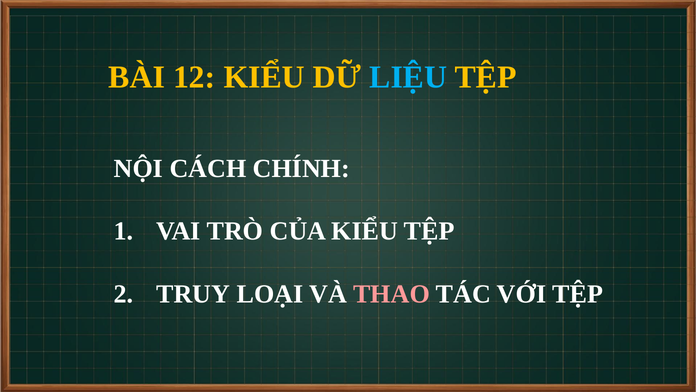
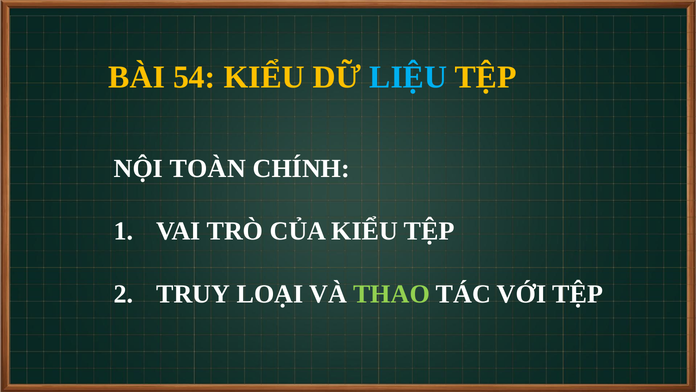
12: 12 -> 54 (194, 77)
CÁCH: CÁCH -> TOÀN (208, 168)
THAO colour: pink -> light green (391, 293)
